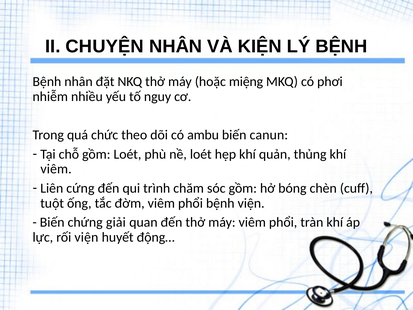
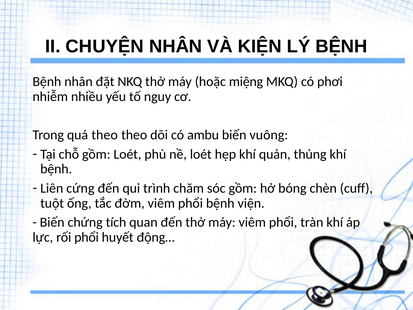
quá chức: chức -> theo (105, 135)
canun: canun -> vuông (269, 135)
viêm: viêm -> bệnh (56, 169)
giải: giải -> tích (116, 222)
rối viện: viện -> phổi (87, 237)
